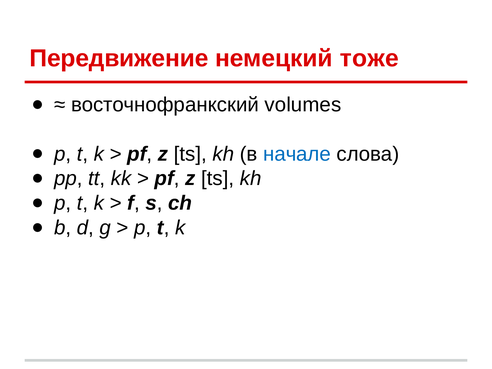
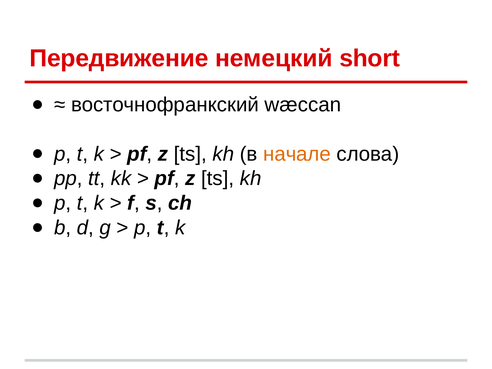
тоже: тоже -> short (370, 58)
volumes: volumes -> wæccan (303, 105)
начале colour: blue -> orange (297, 154)
